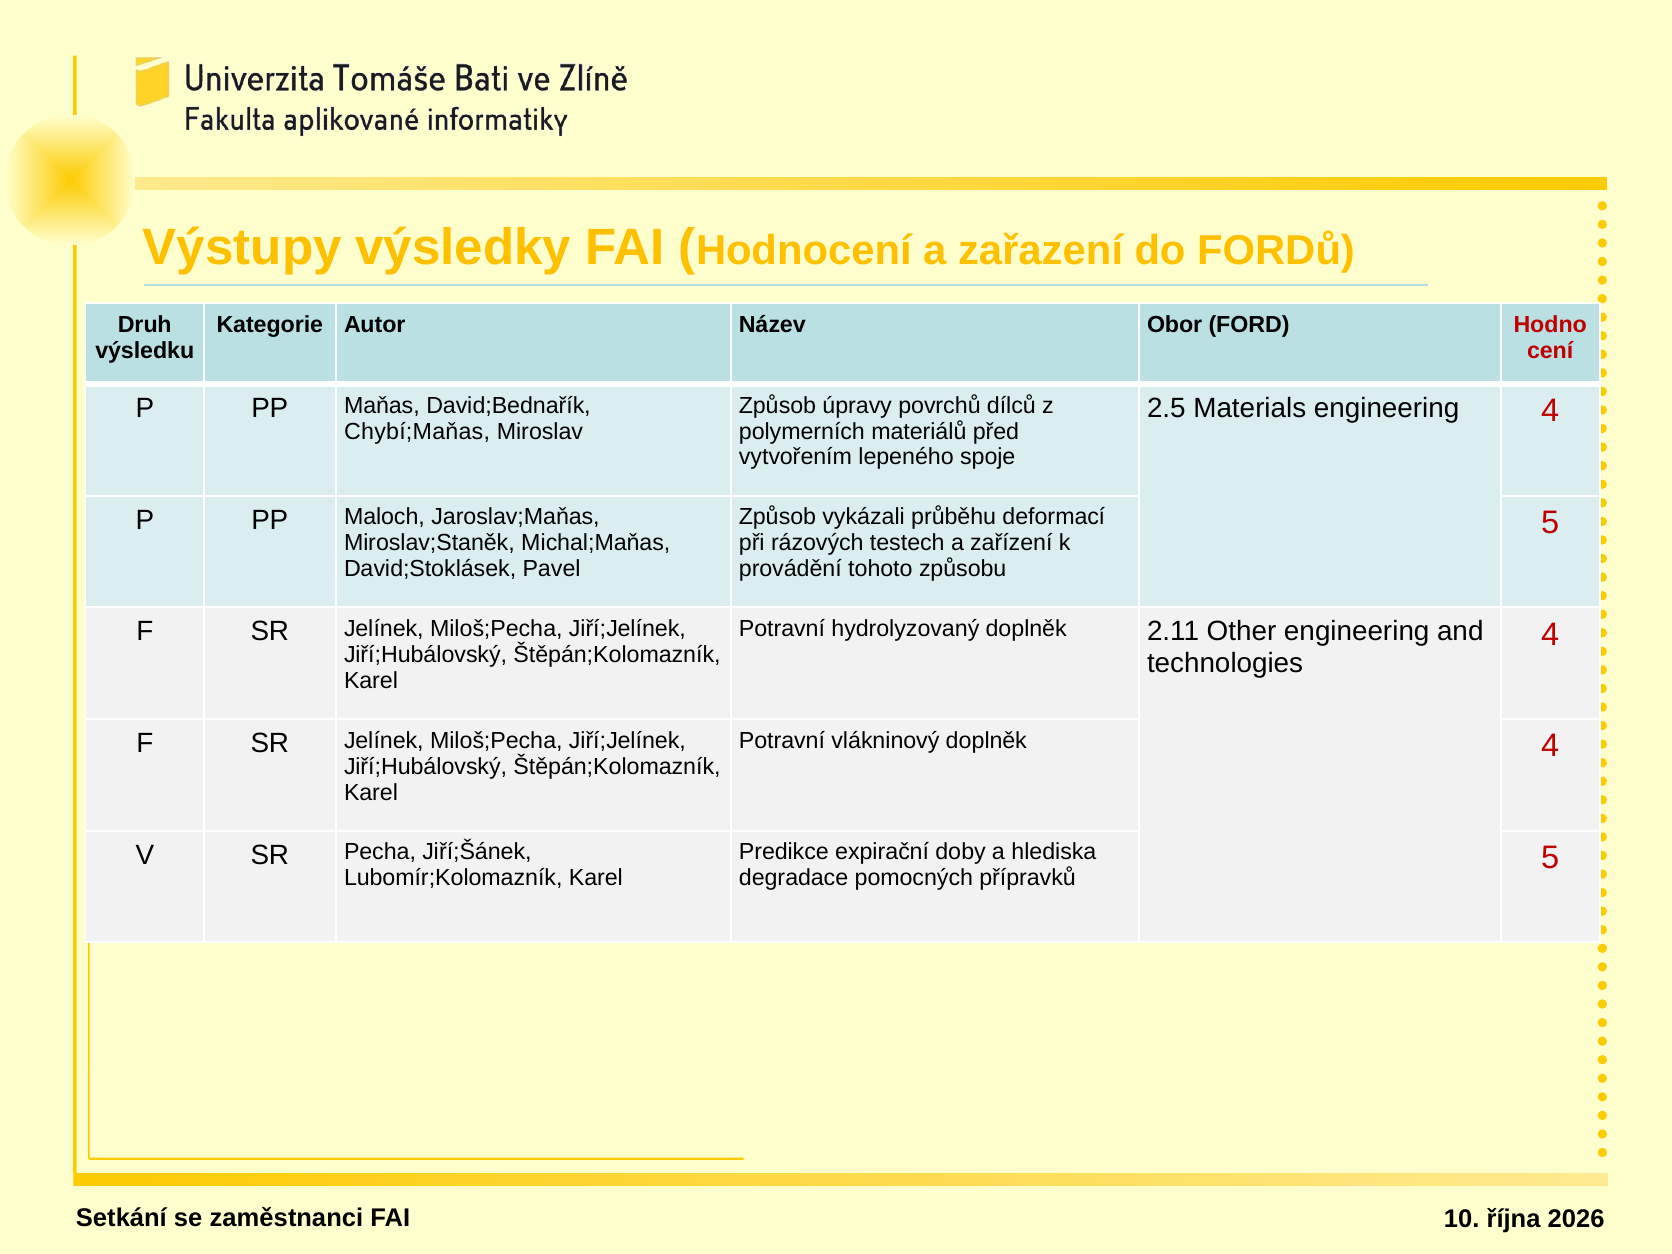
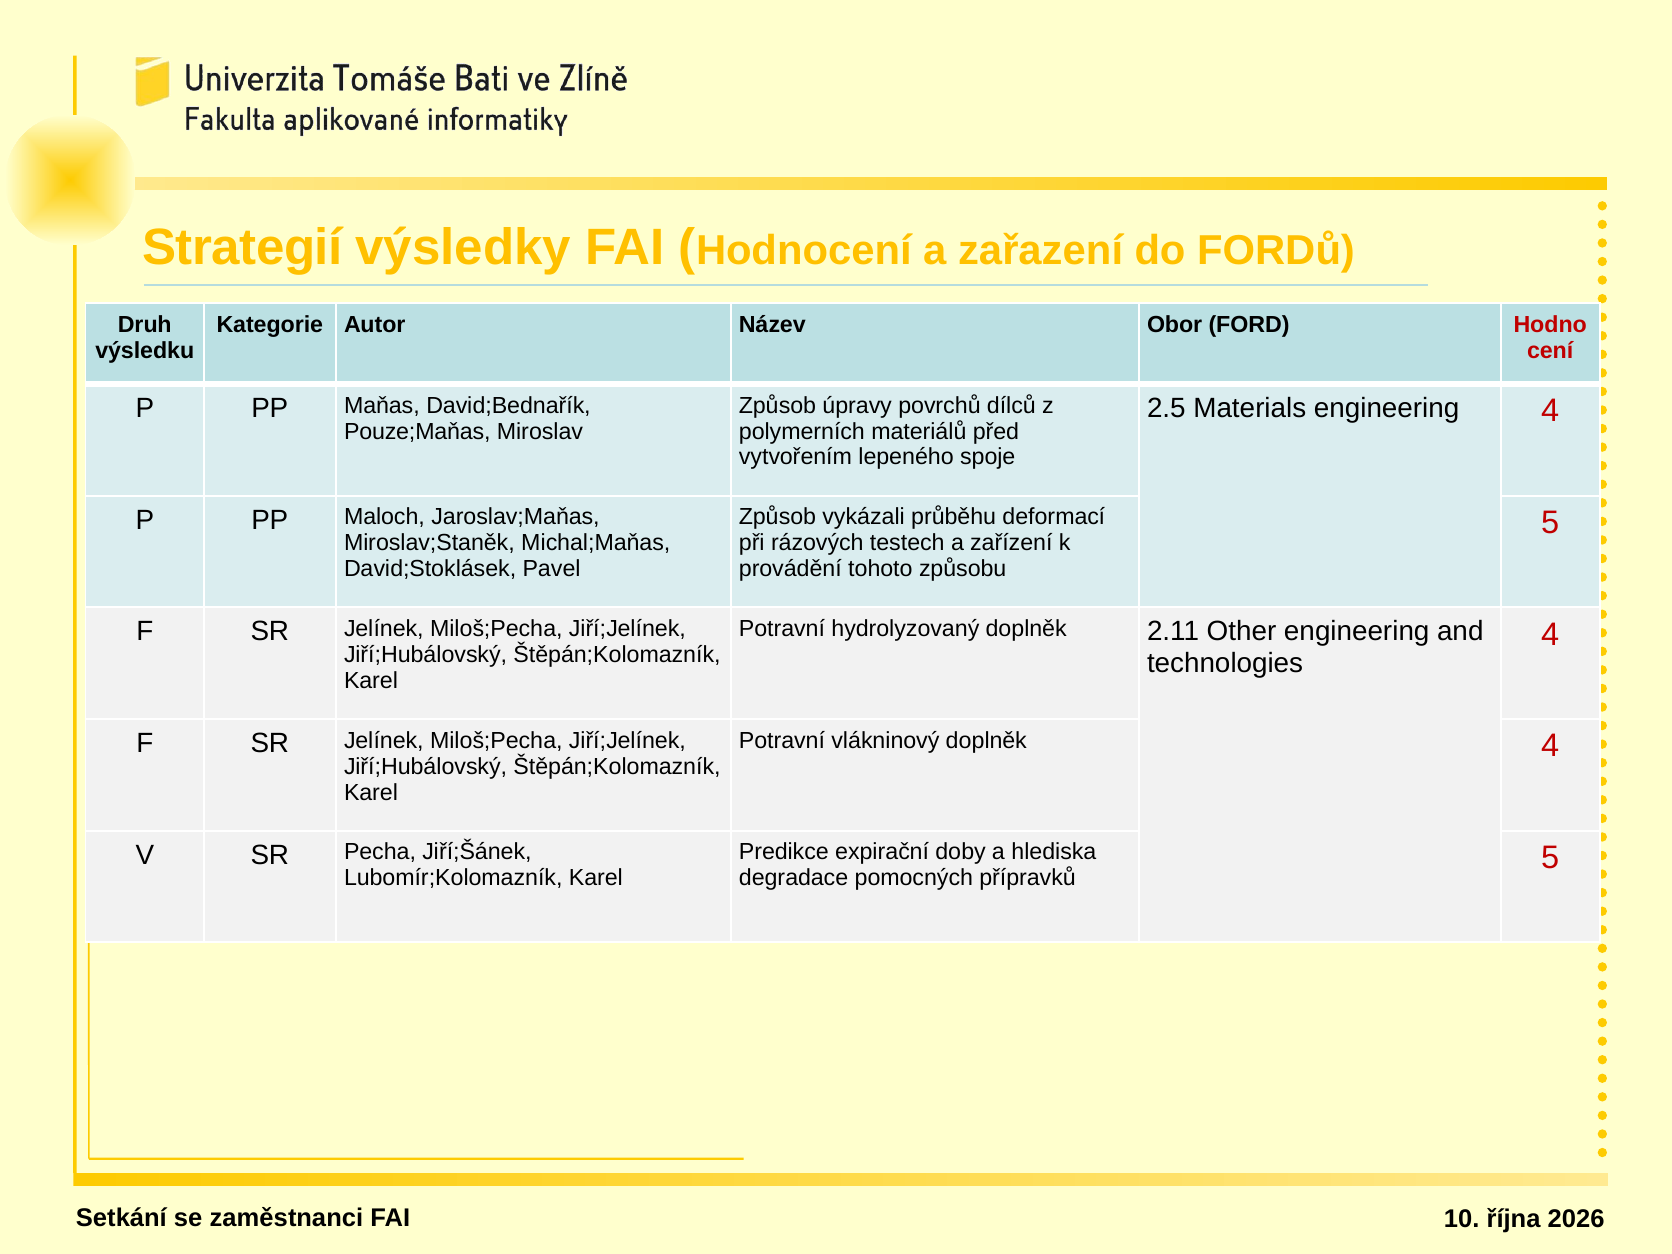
Výstupy: Výstupy -> Strategií (242, 247)
Chybí;Maňas: Chybí;Maňas -> Pouze;Maňas (417, 431)
